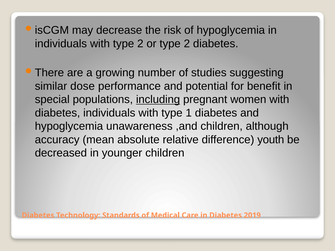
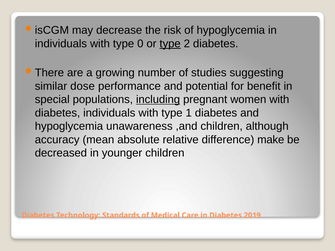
with type 2: 2 -> 0 (140, 44)
type underline: none -> present (170, 44)
youth: youth -> make (271, 140)
